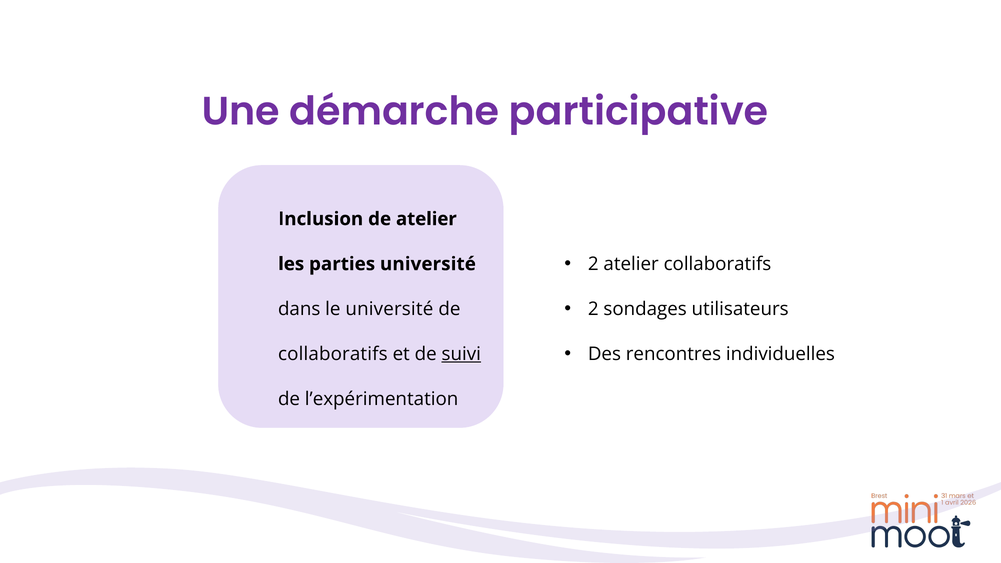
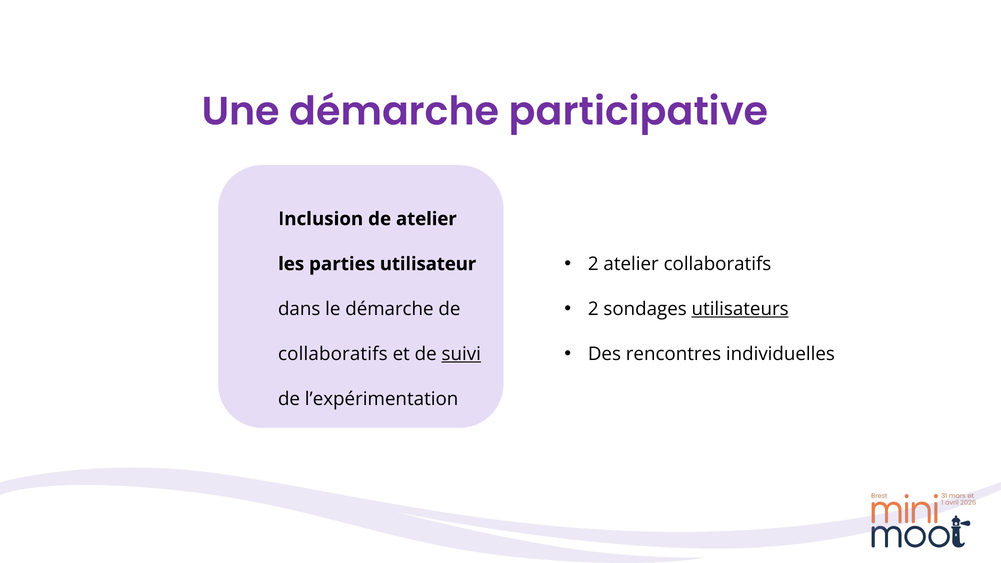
parties université: université -> utilisateur (428, 264)
utilisateurs underline: none -> present (740, 309)
le université: université -> démarche (389, 309)
